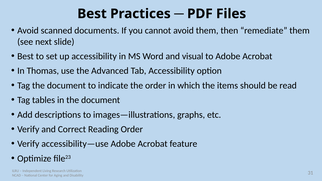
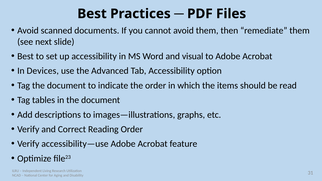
Thomas: Thomas -> Devices (43, 71)
